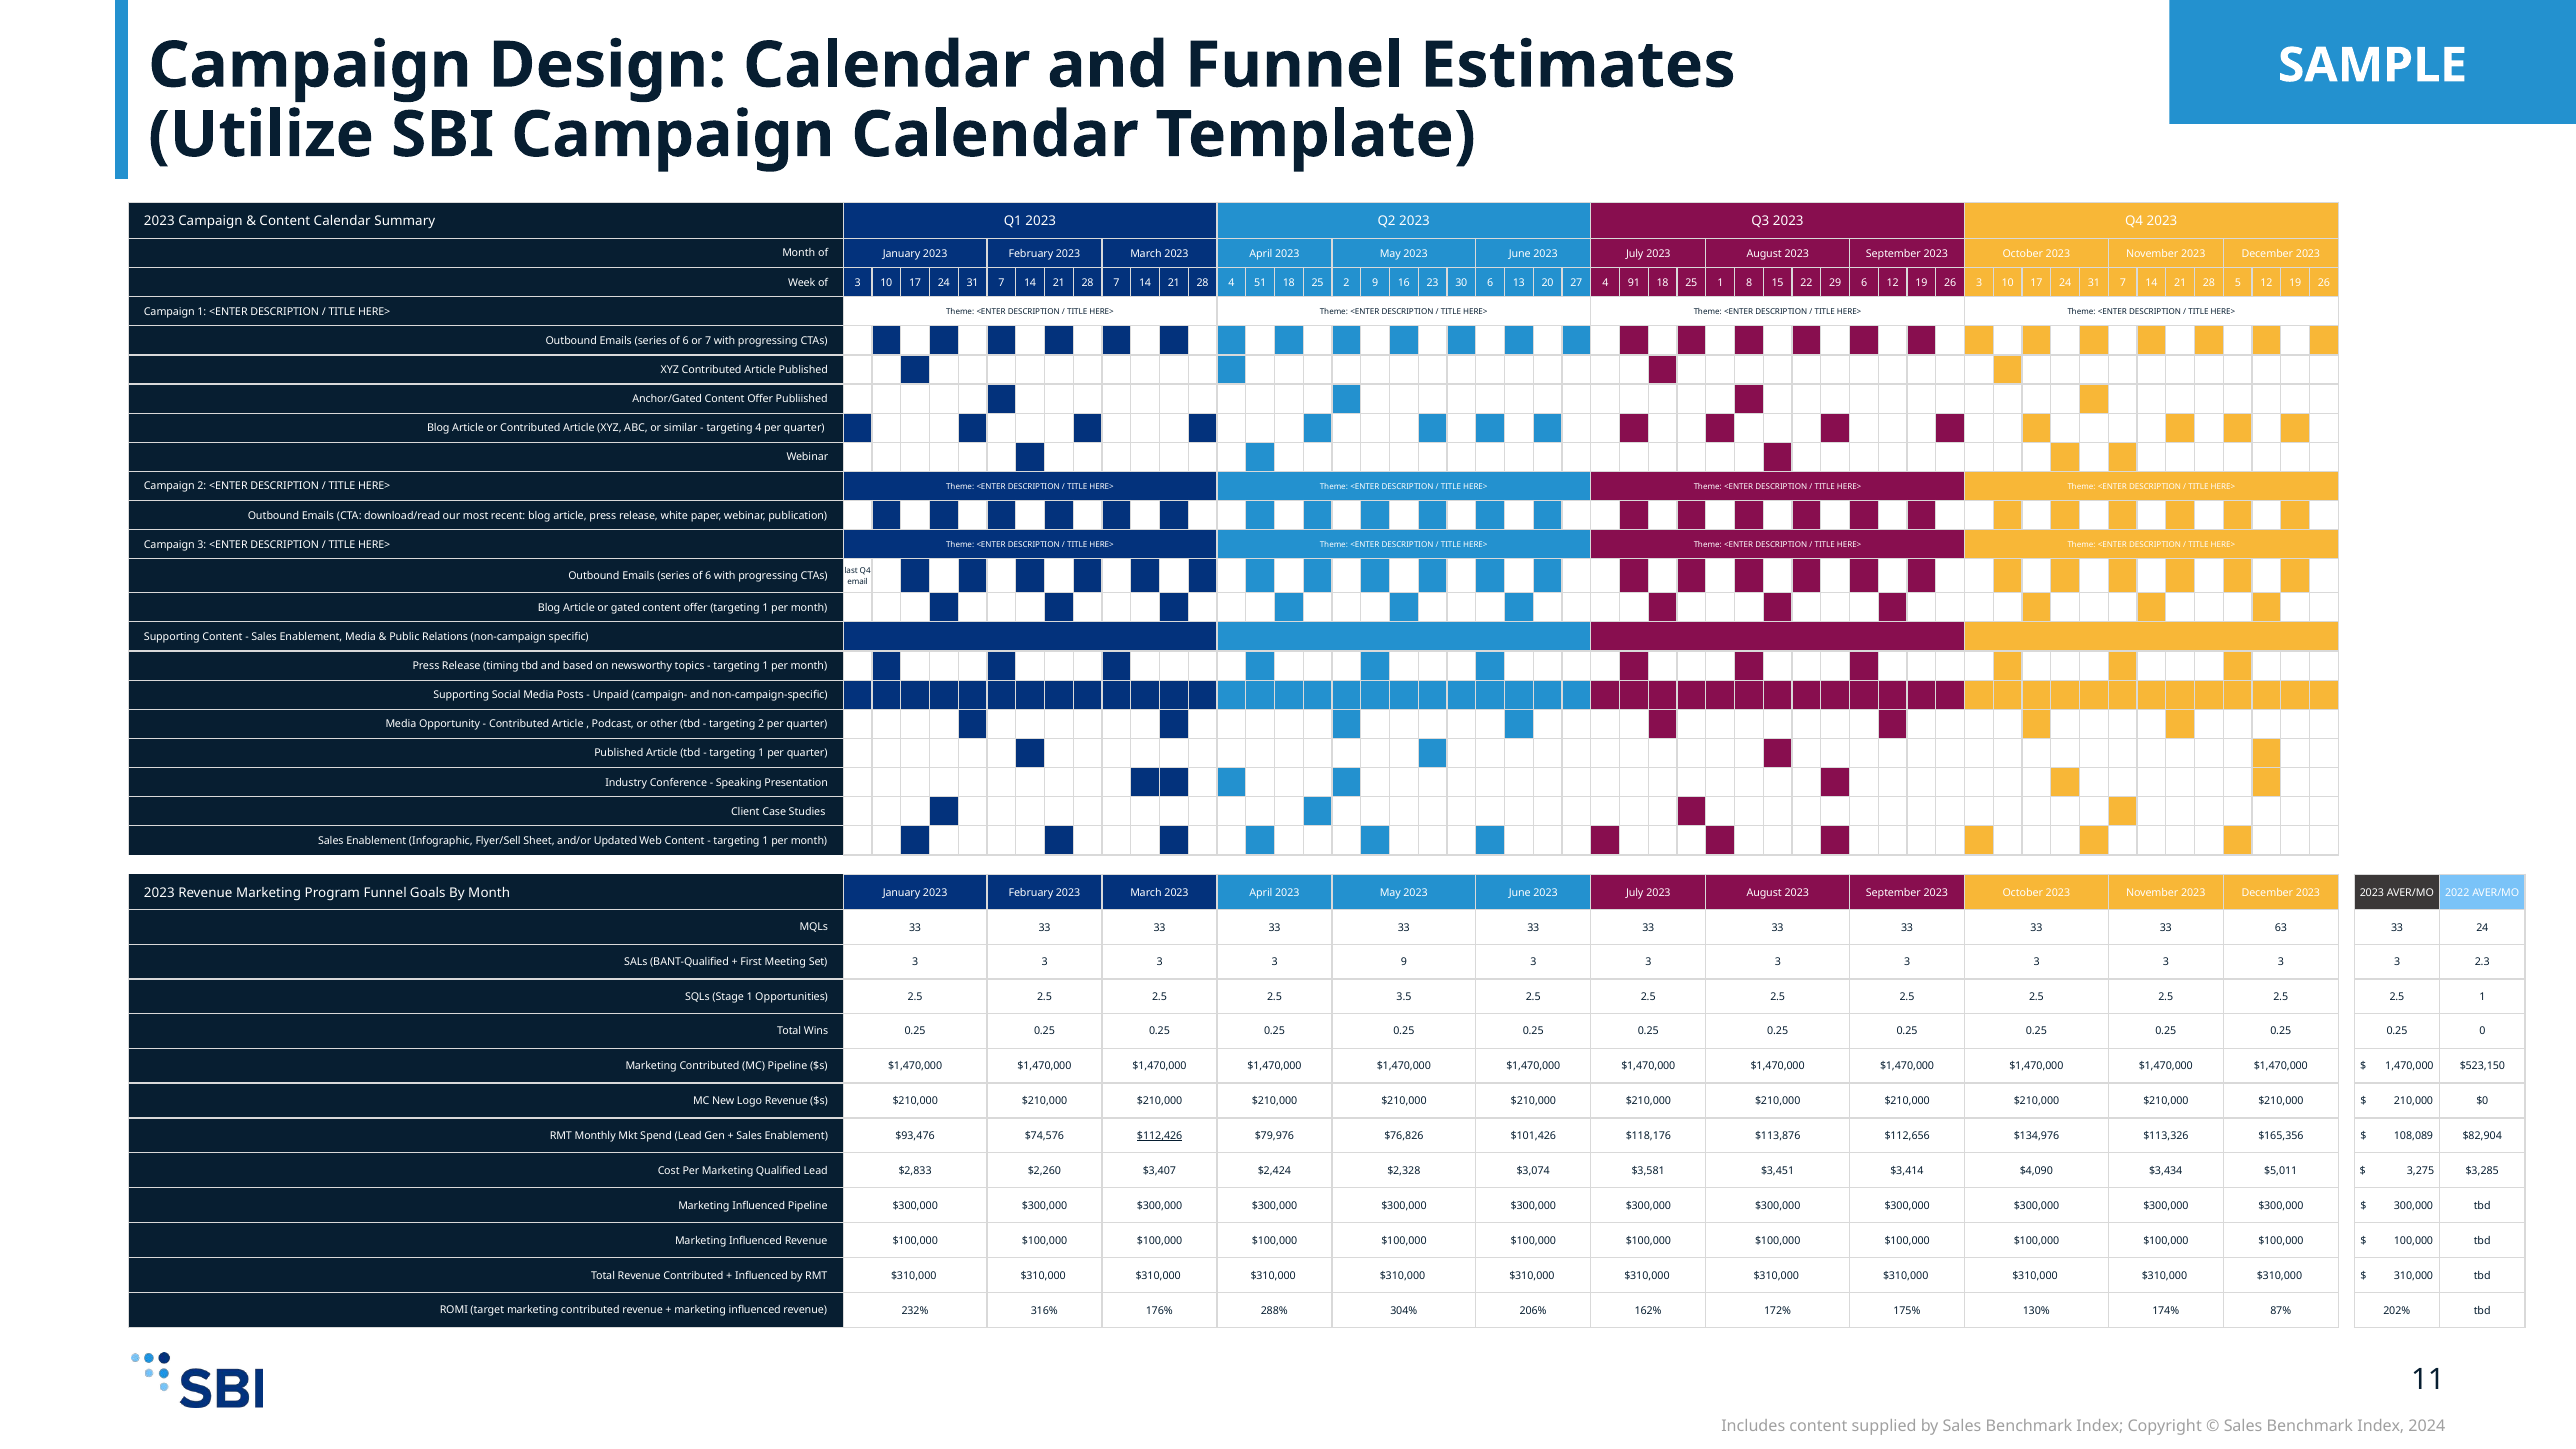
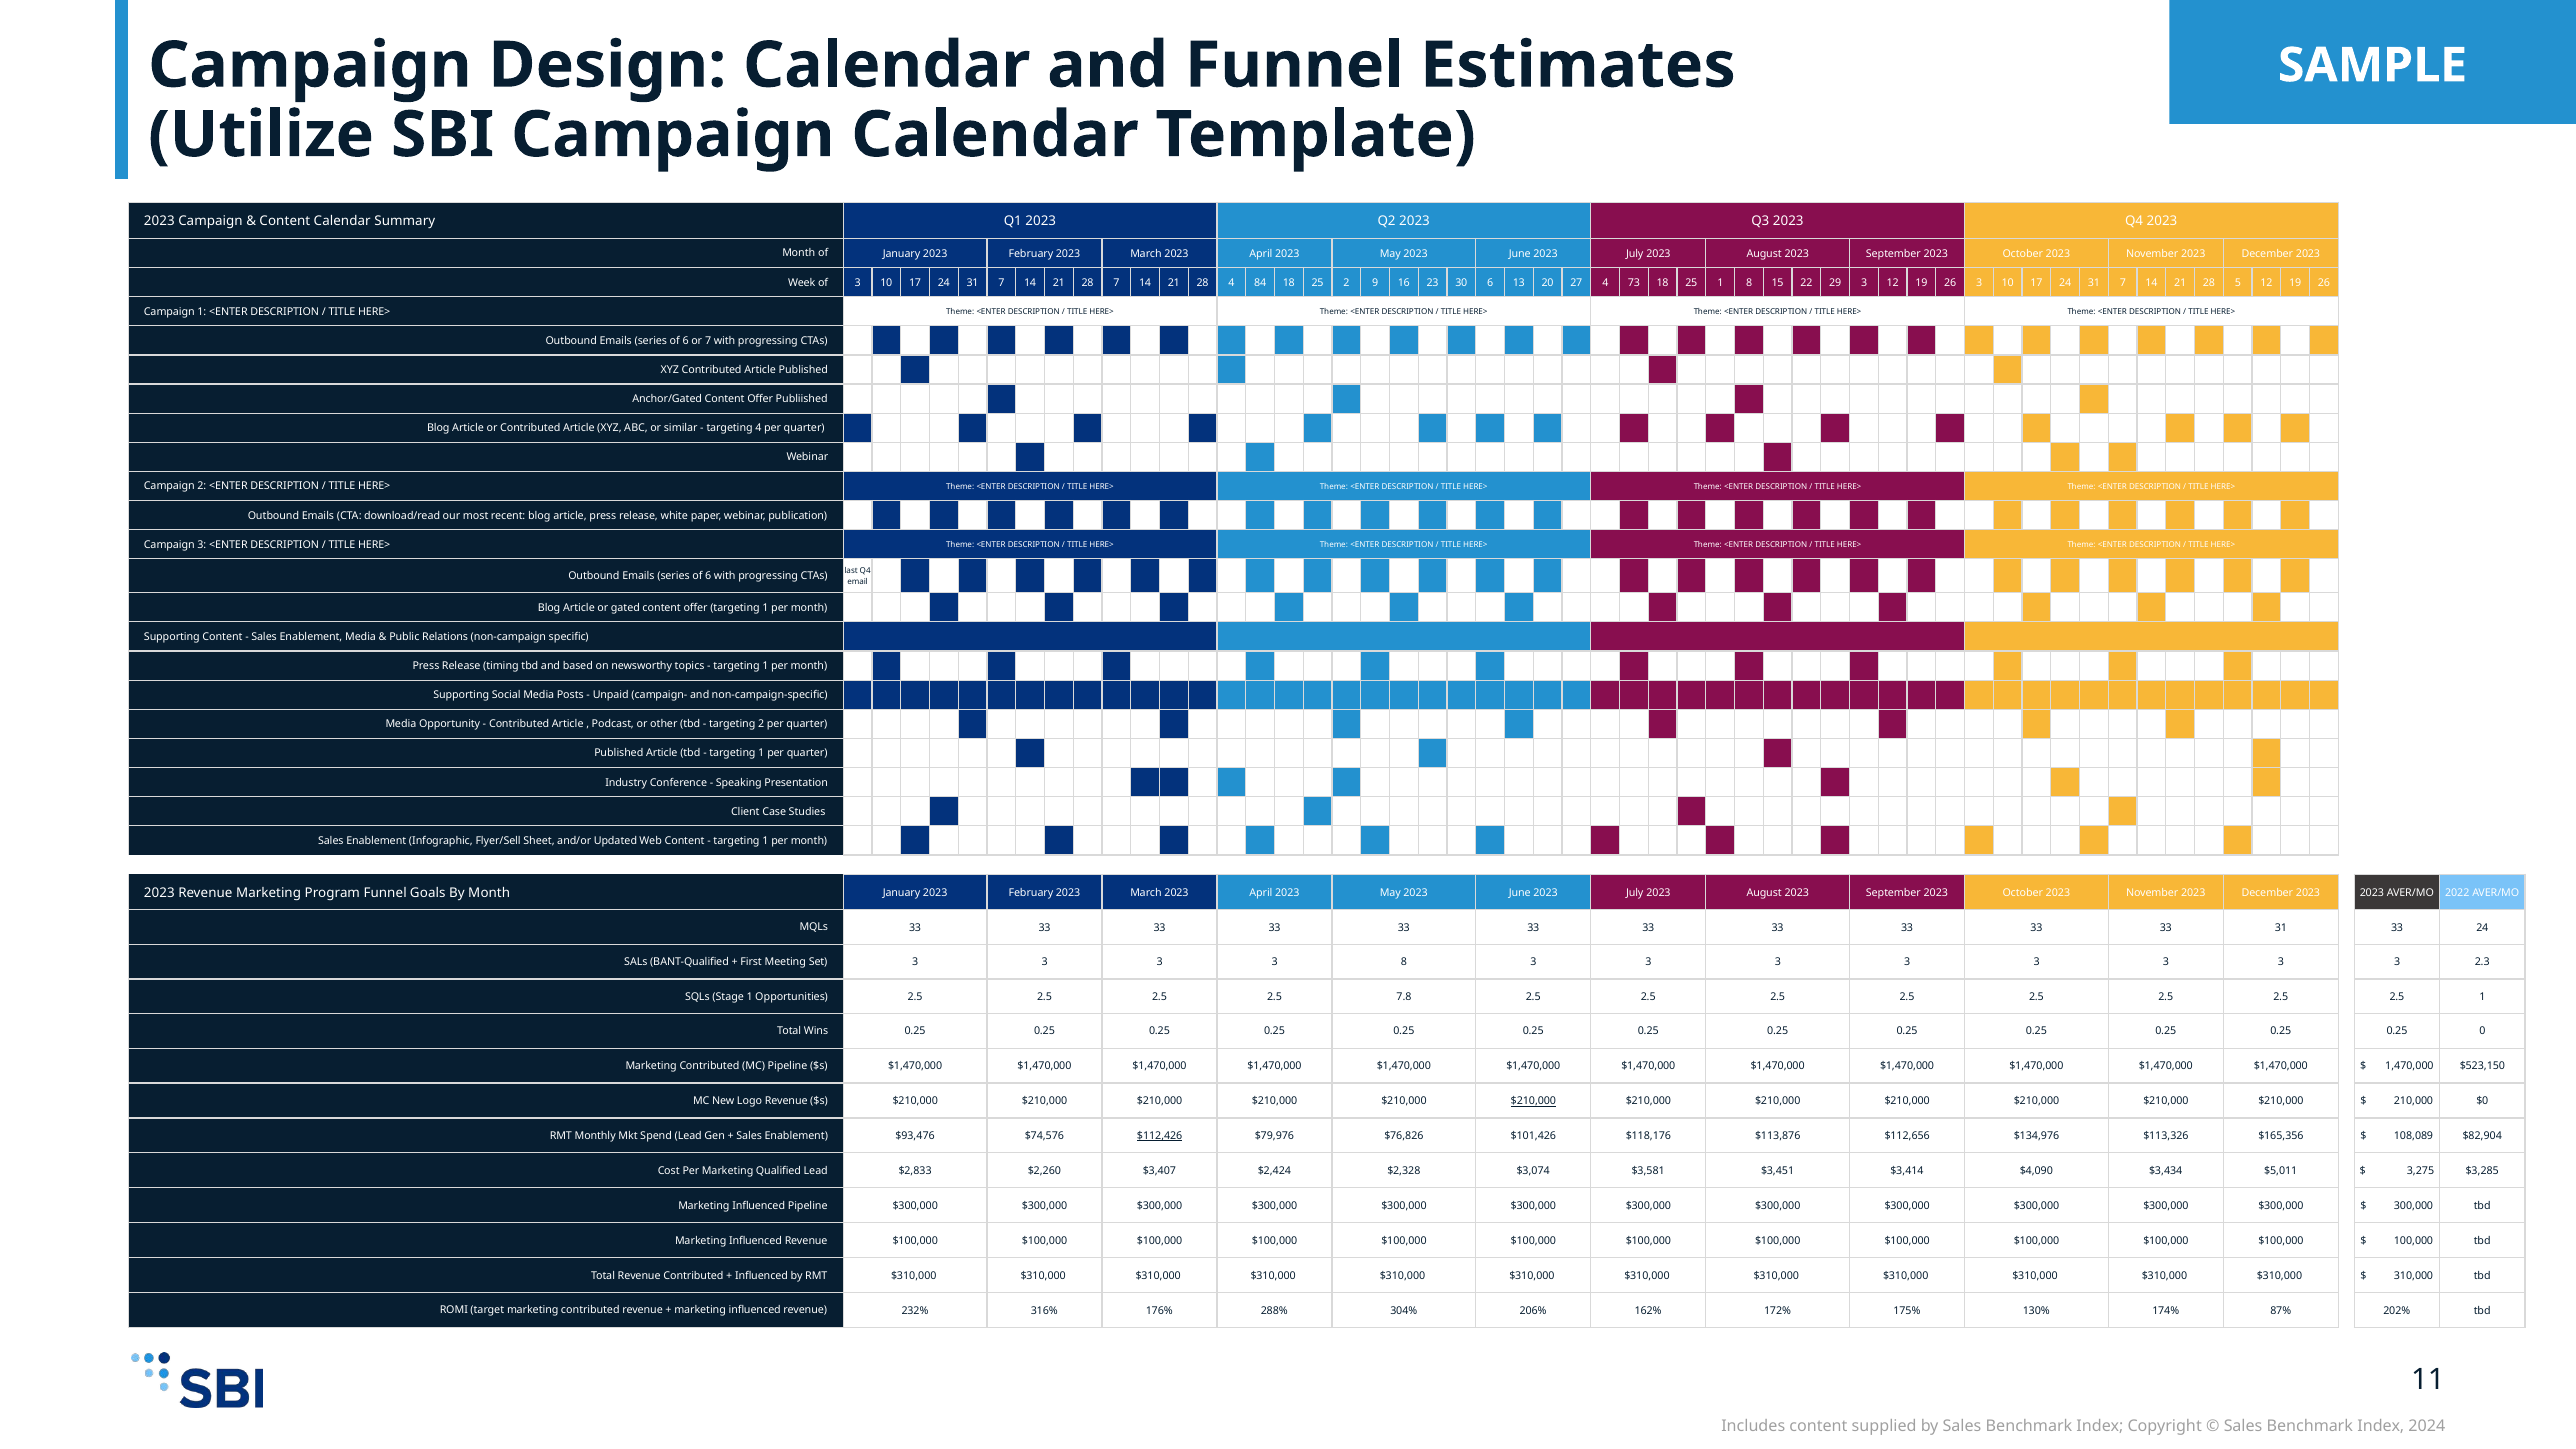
51: 51 -> 84 (1260, 283)
91: 91 -> 73 (1634, 283)
29 6: 6 -> 3 (1864, 283)
33 63: 63 -> 31 (2281, 927)
3 9: 9 -> 8 (1404, 962)
3.5: 3.5 -> 7.8 (1404, 997)
$210,000 underline: none -> present (1533, 1101)
